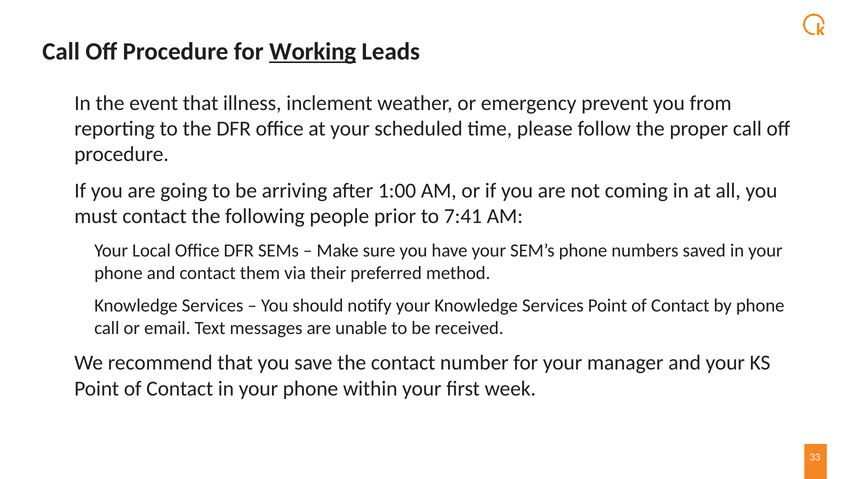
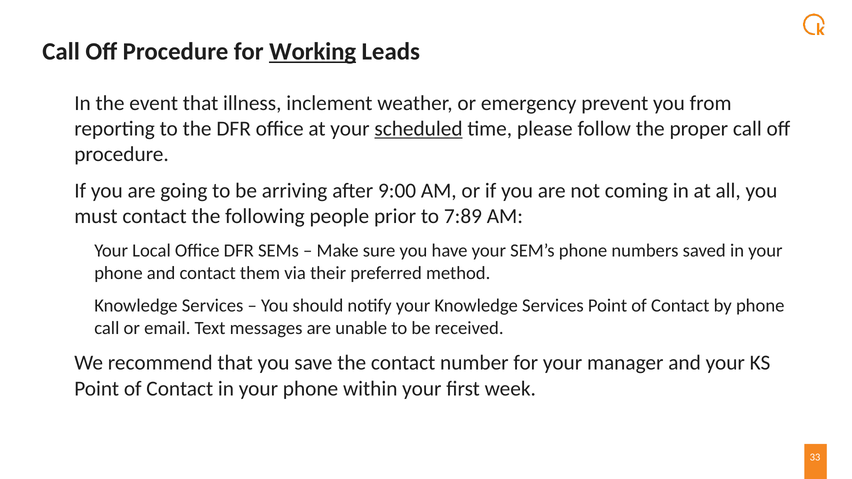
scheduled underline: none -> present (419, 129)
1:00: 1:00 -> 9:00 (397, 191)
7:41: 7:41 -> 7:89 (463, 216)
